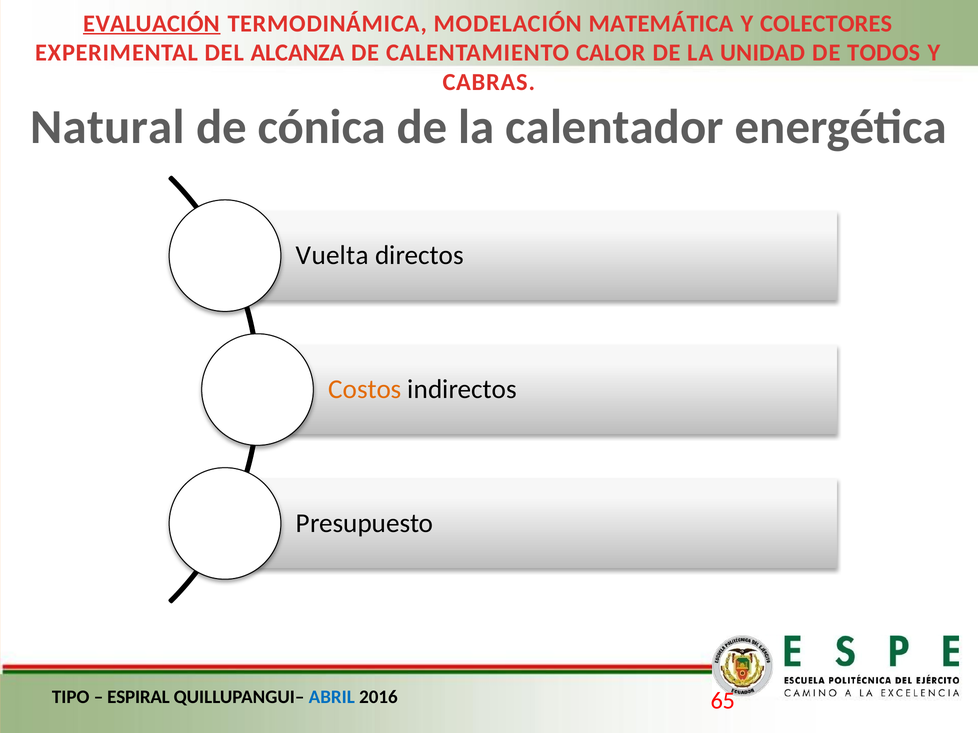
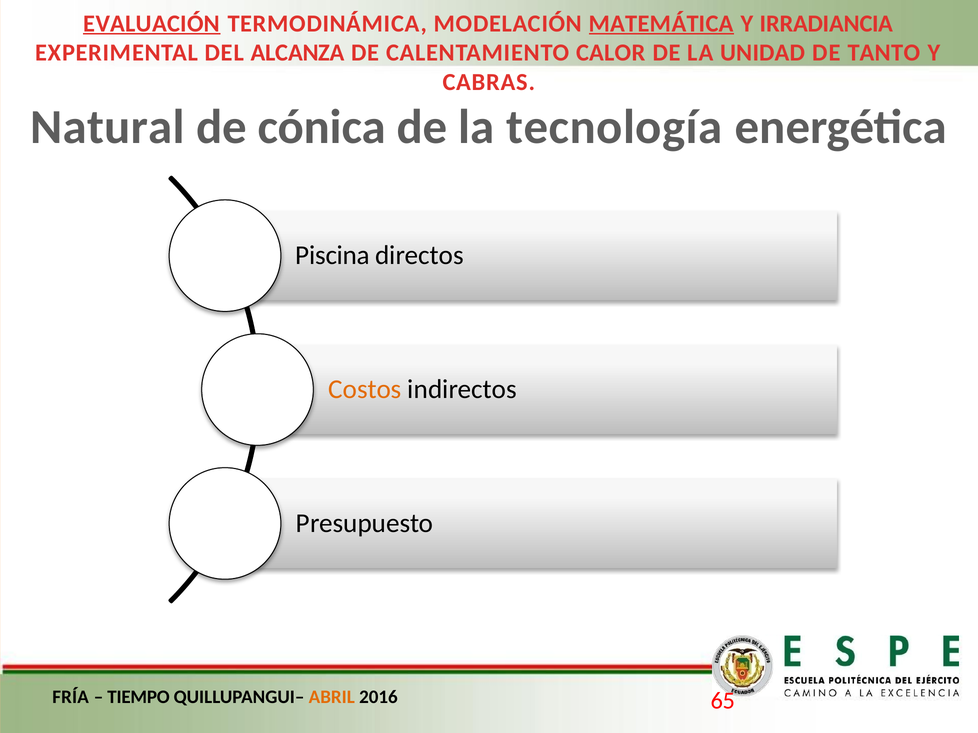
MATEMÁTICA underline: none -> present (661, 23)
COLECTORES: COLECTORES -> IRRADIANCIA (827, 23)
TODOS: TODOS -> TANTO (884, 53)
calentador: calentador -> tecnología (614, 127)
Vuelta: Vuelta -> Piscina (333, 256)
TIPO: TIPO -> FRÍA (71, 697)
ESPIRAL: ESPIRAL -> TIEMPO (138, 697)
ABRIL colour: blue -> orange (332, 697)
